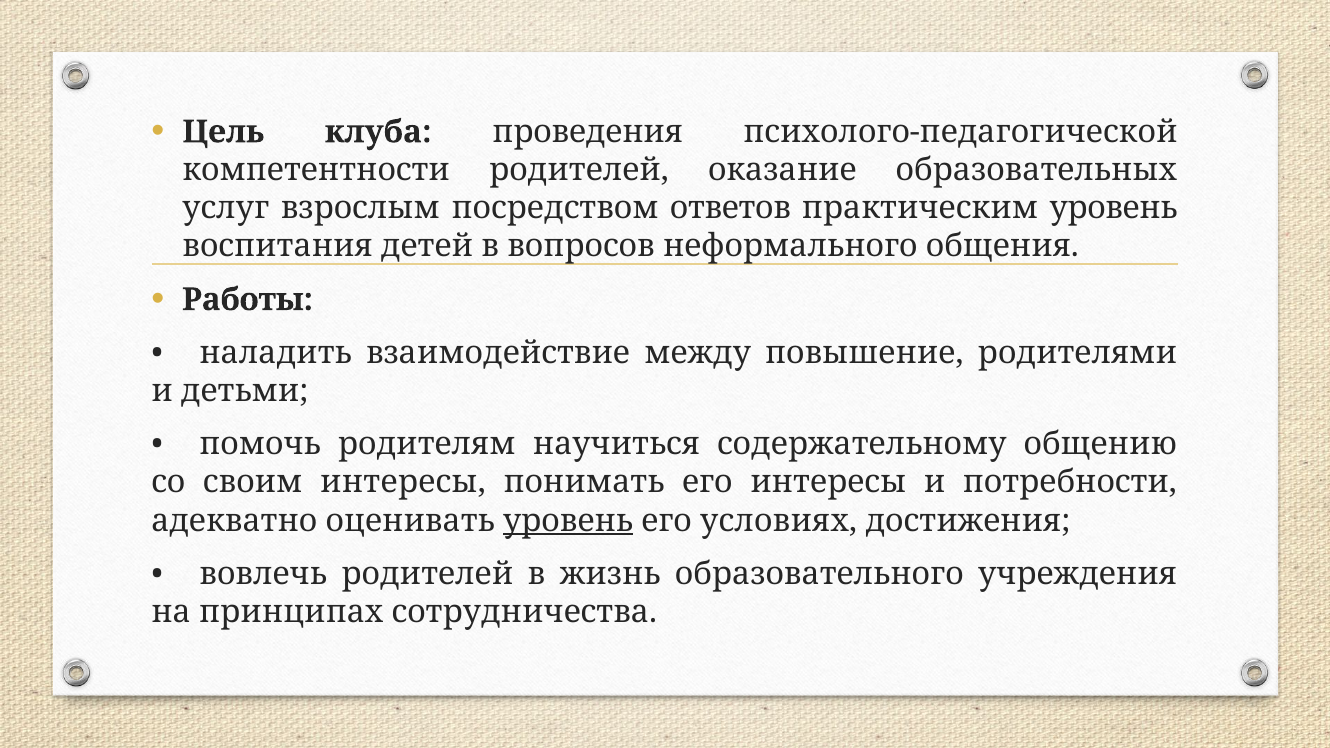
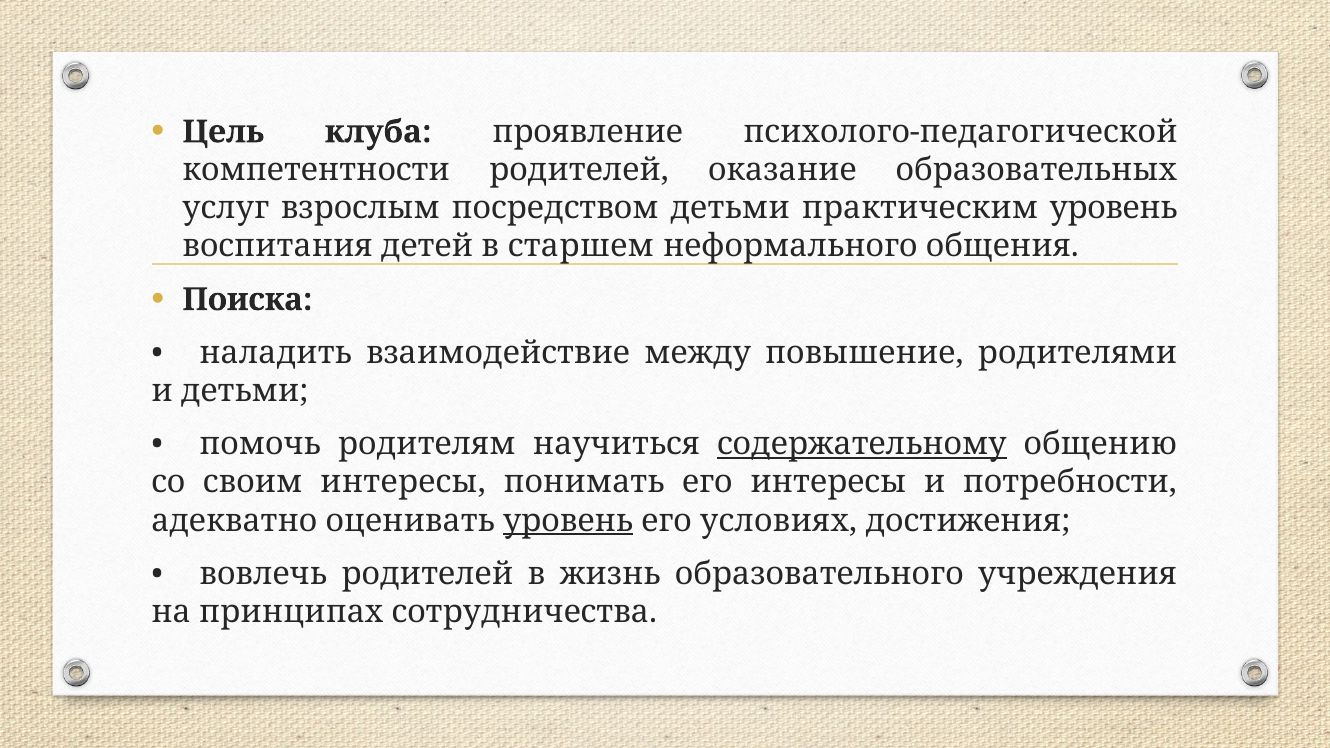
проведения: проведения -> проявление (588, 132)
посредством ответов: ответов -> детьми (730, 208)
вопросов: вопросов -> старшем (581, 246)
Работы: Работы -> Поиска (247, 300)
содержательному underline: none -> present (862, 444)
